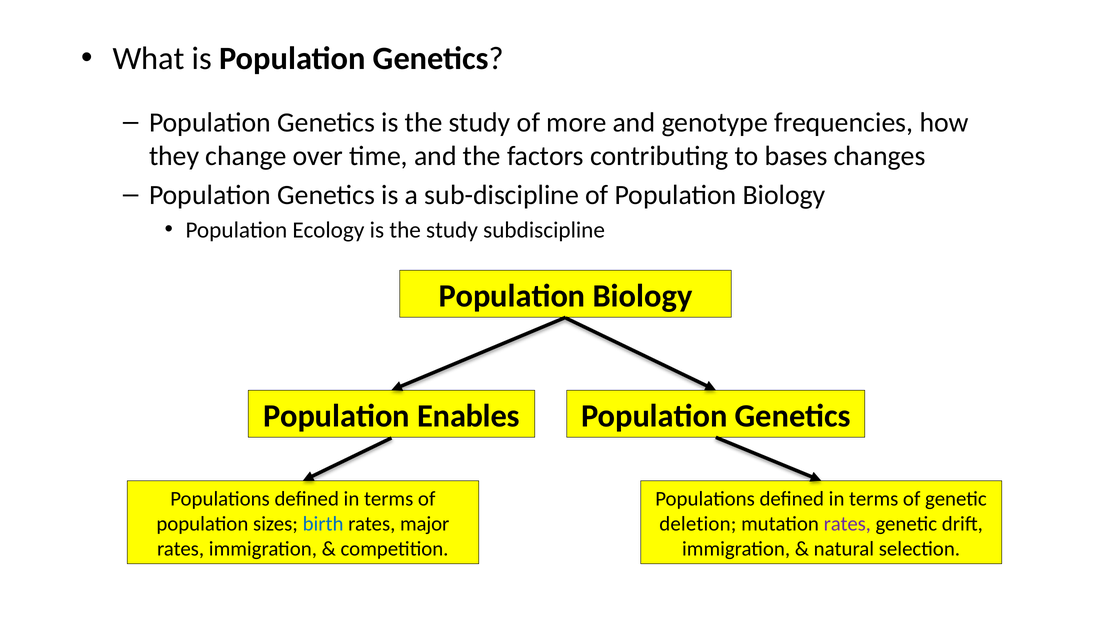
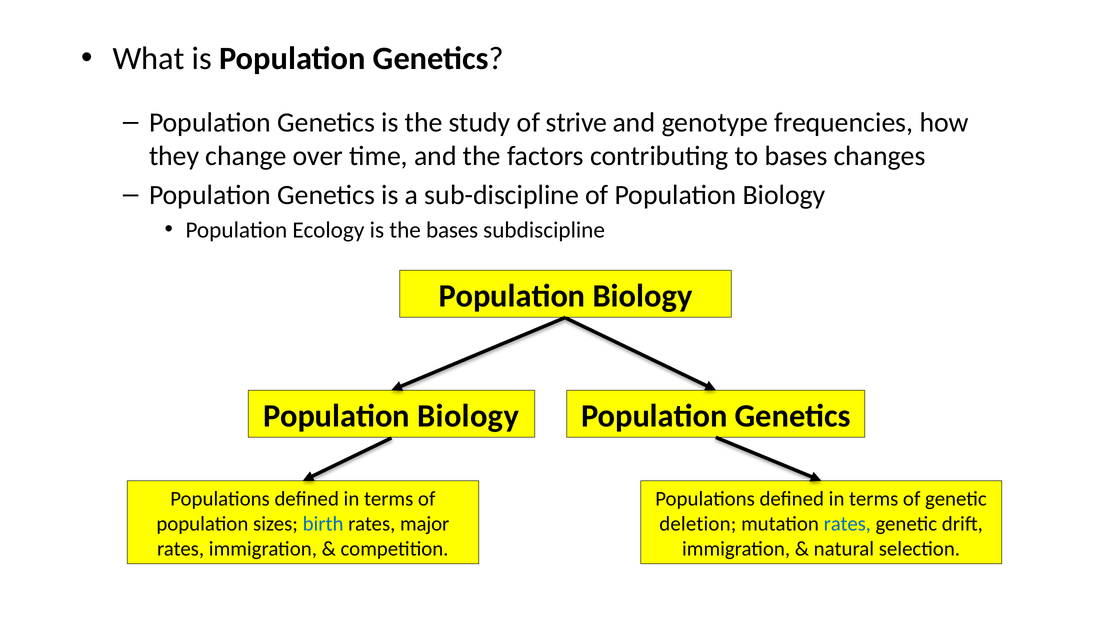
more: more -> strive (577, 123)
Ecology is the study: study -> bases (452, 230)
Enables: Enables -> Biology (468, 416)
rates colour: purple -> blue (847, 524)
